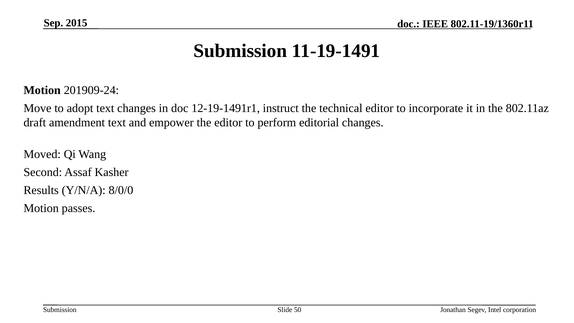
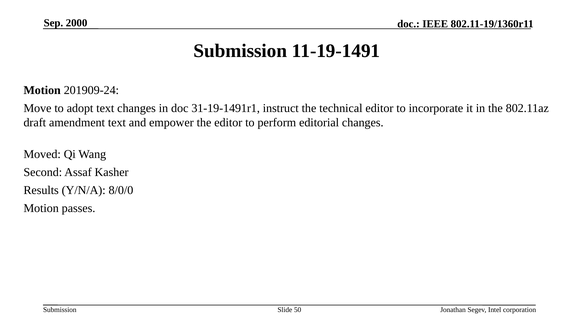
2015: 2015 -> 2000 (77, 23)
12-19-1491r1: 12-19-1491r1 -> 31-19-1491r1 (226, 108)
